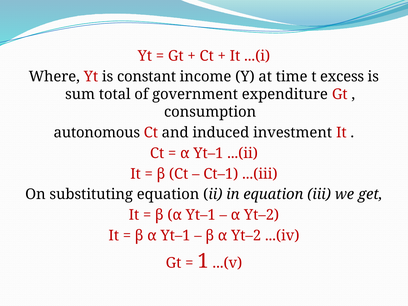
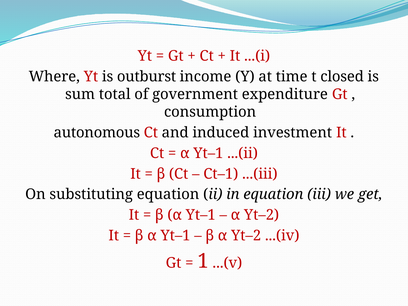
constant: constant -> outburst (147, 77)
excess: excess -> closed (342, 77)
